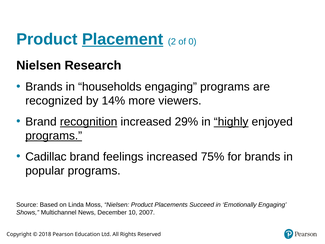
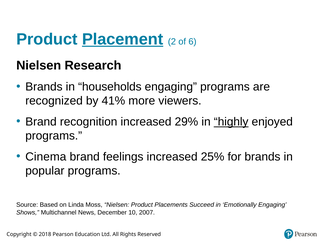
0: 0 -> 6 (192, 42)
14%: 14% -> 41% (113, 101)
recognition underline: present -> none (89, 122)
programs underline: present -> none (54, 136)
Cadillac: Cadillac -> Cinema (46, 157)
75%: 75% -> 25% (213, 157)
